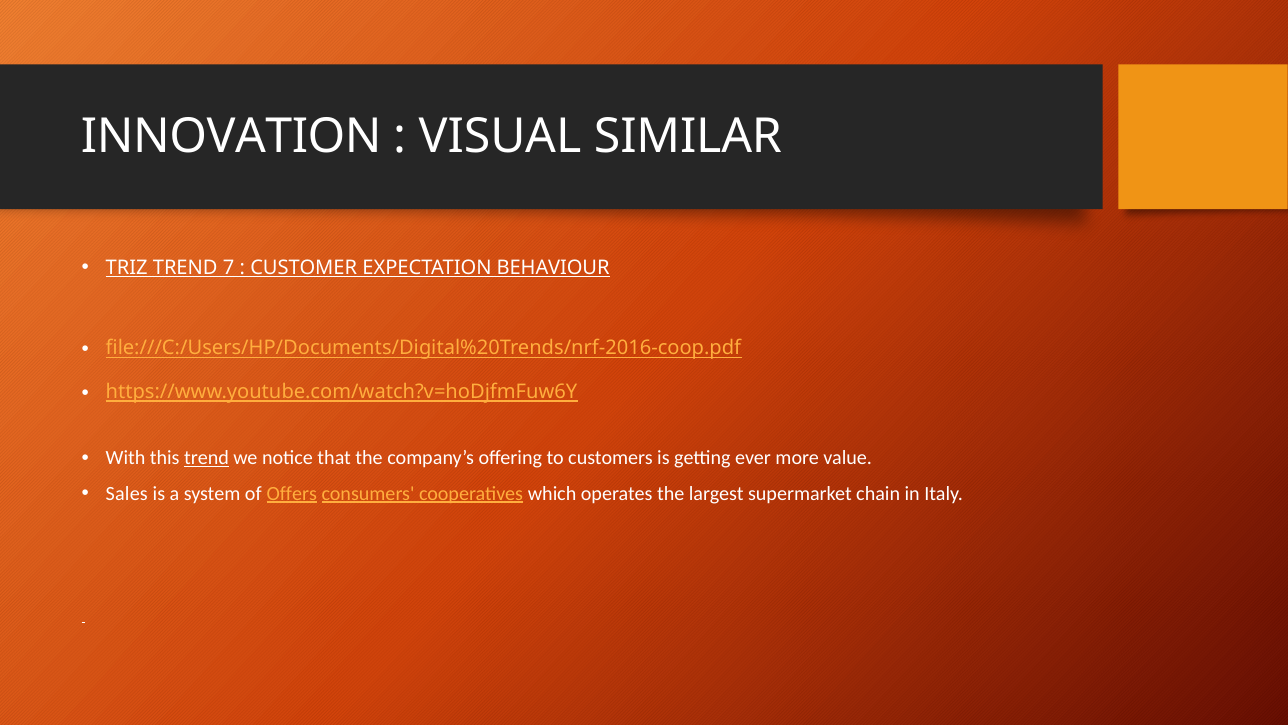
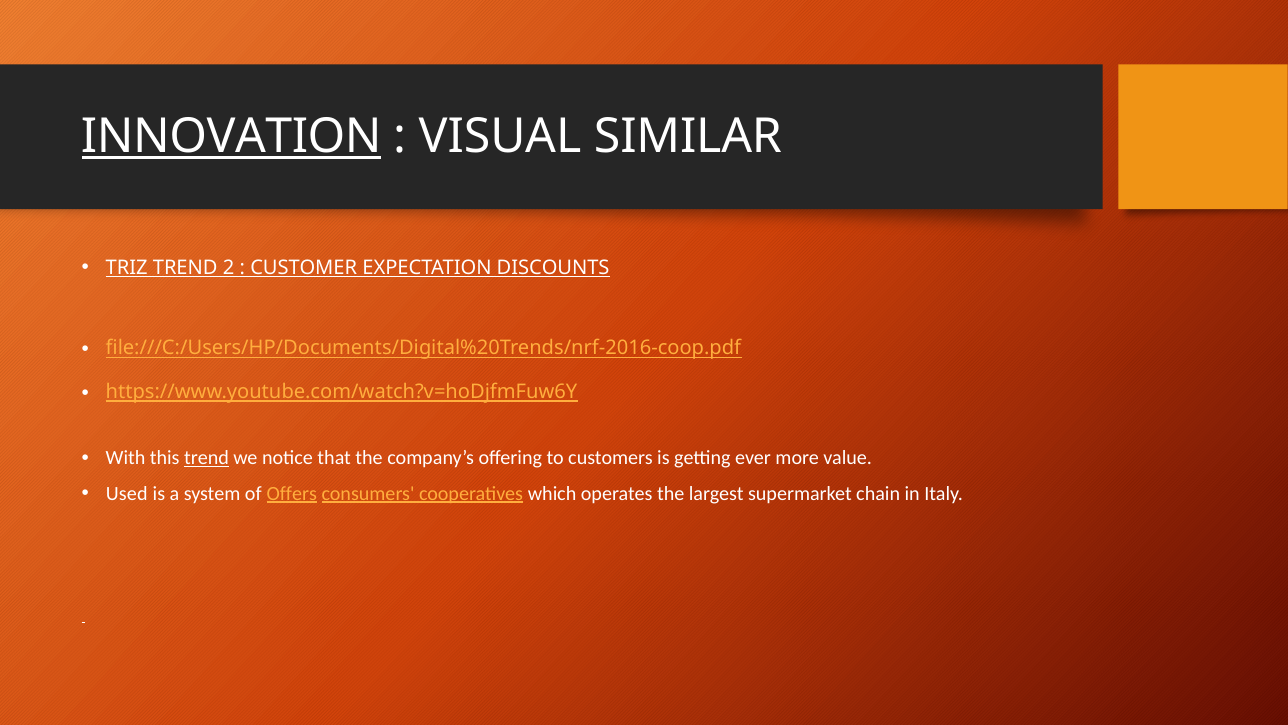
INNOVATION underline: none -> present (231, 136)
7: 7 -> 2 (229, 268)
BEHAVIOUR: BEHAVIOUR -> DISCOUNTS (553, 268)
Sales: Sales -> Used (127, 493)
